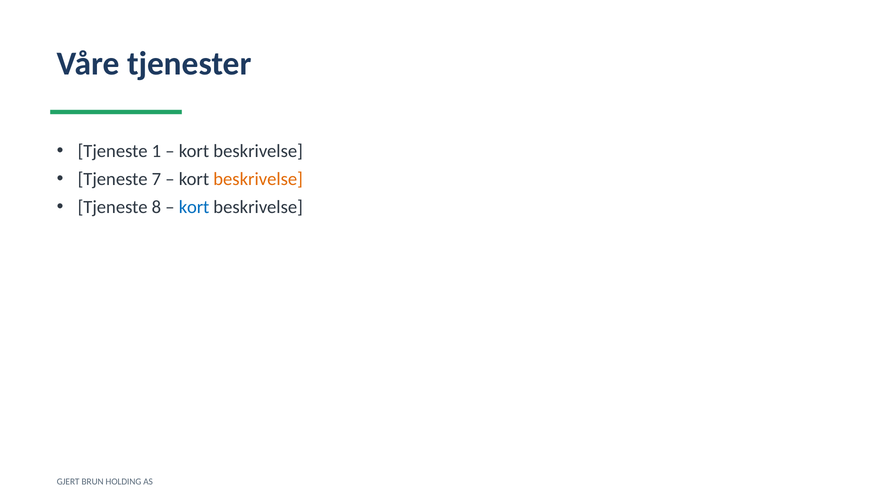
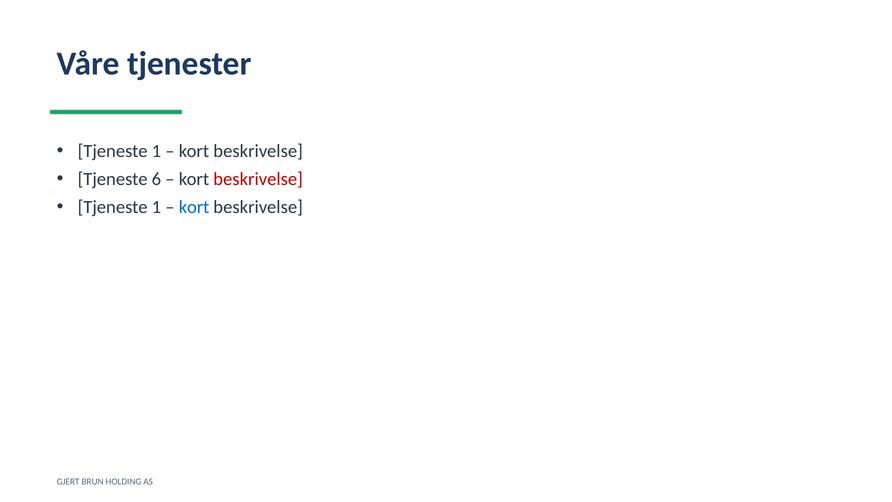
7: 7 -> 6 (156, 179)
beskrivelse colour: orange -> red (258, 179)
8: 8 -> 1 (156, 207)
